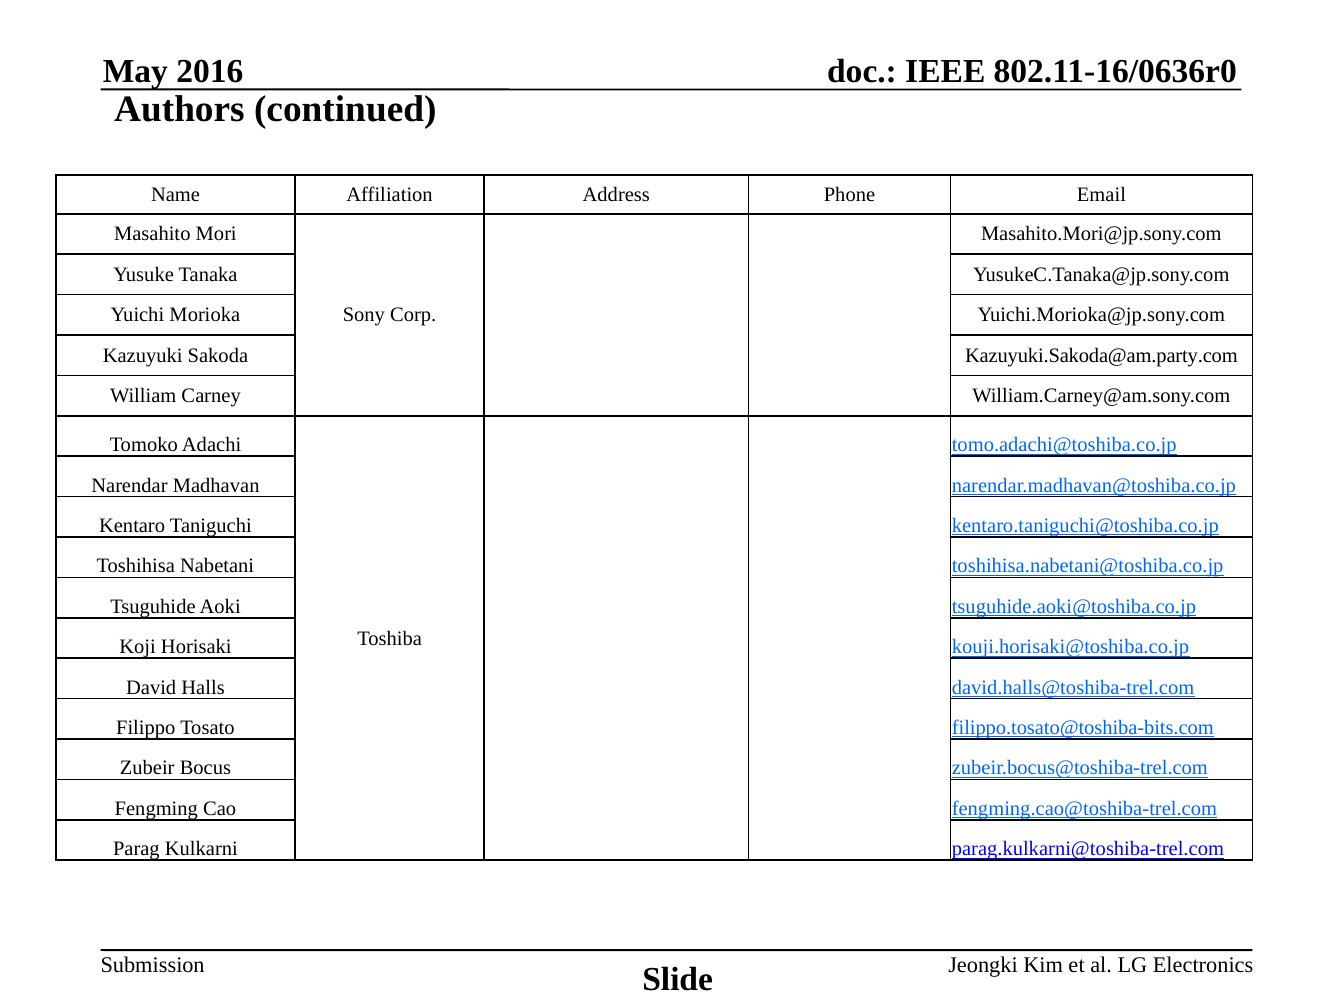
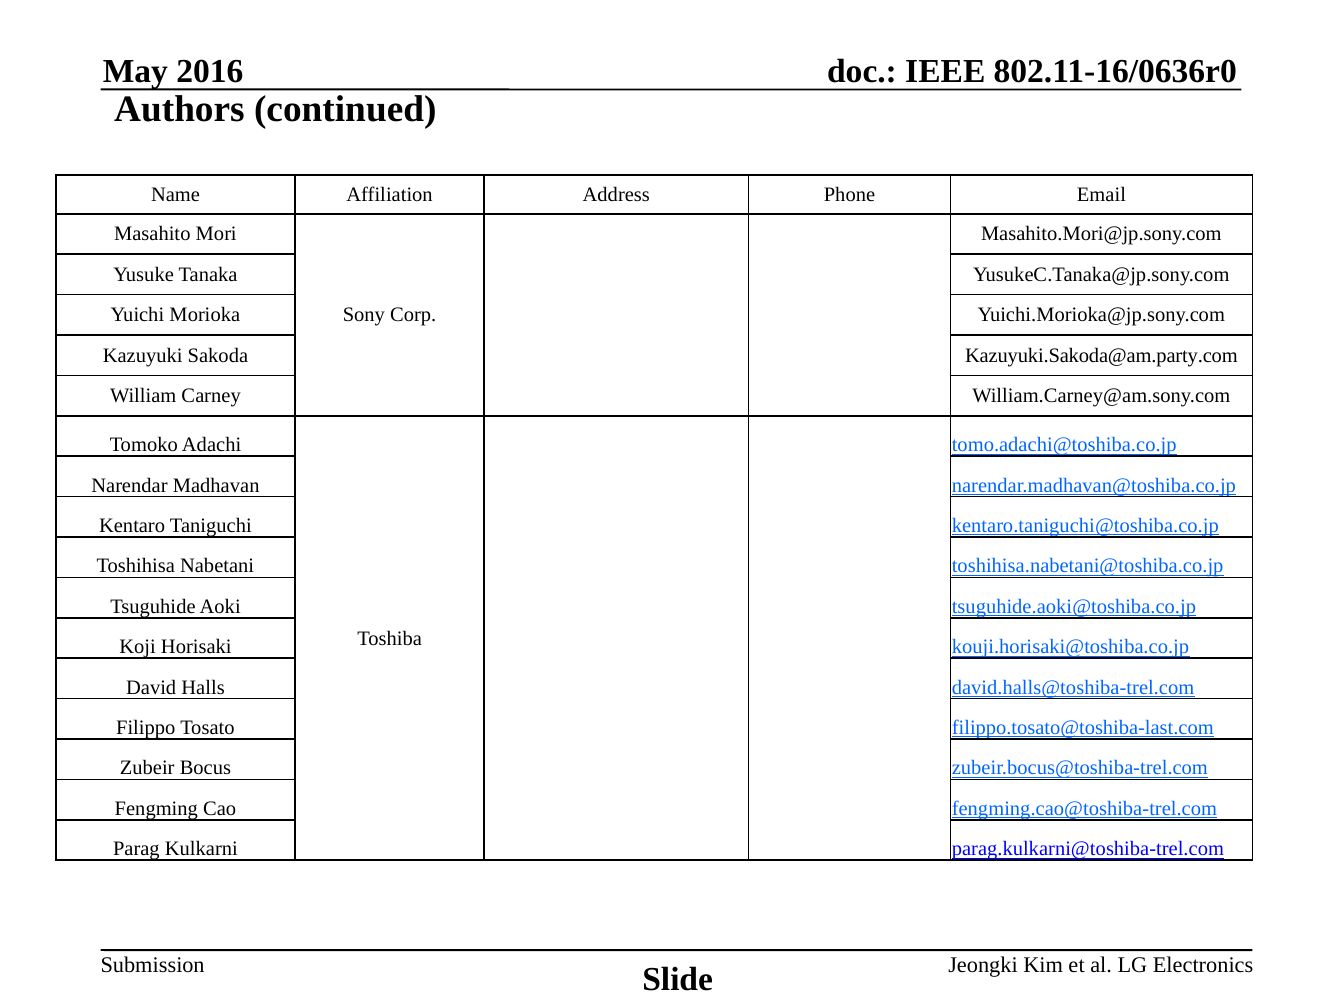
filippo.tosato@toshiba-bits.com: filippo.tosato@toshiba-bits.com -> filippo.tosato@toshiba-last.com (1083, 728)
